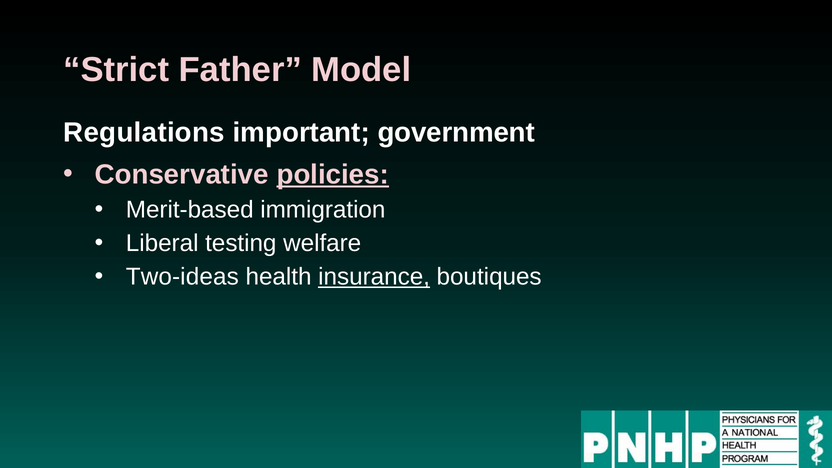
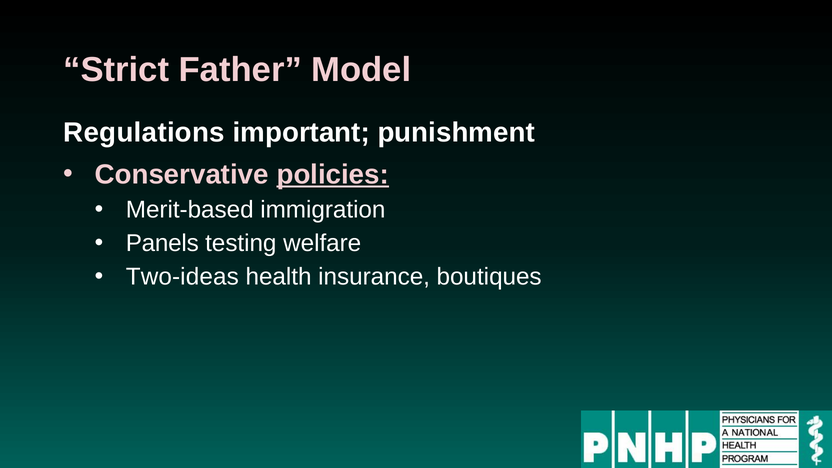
government: government -> punishment (456, 133)
Liberal: Liberal -> Panels (162, 243)
insurance underline: present -> none (374, 277)
